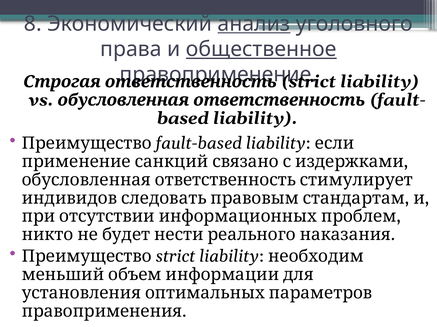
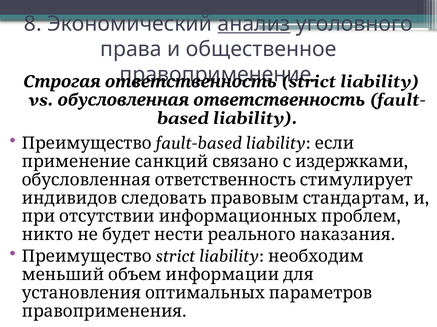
общественное underline: present -> none (261, 49)
